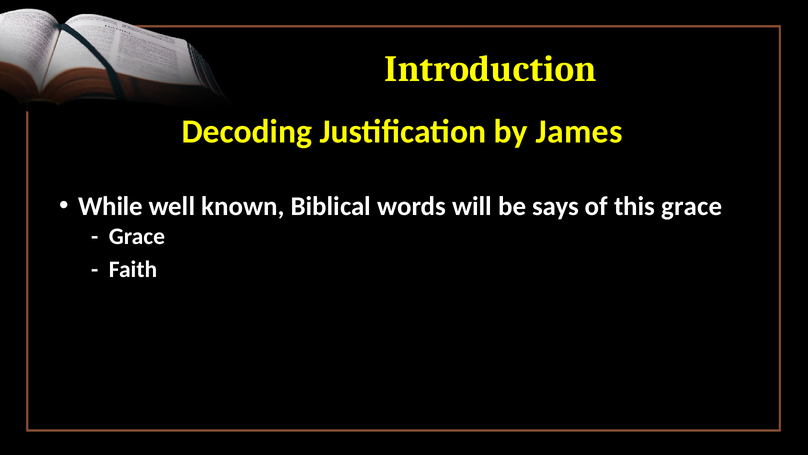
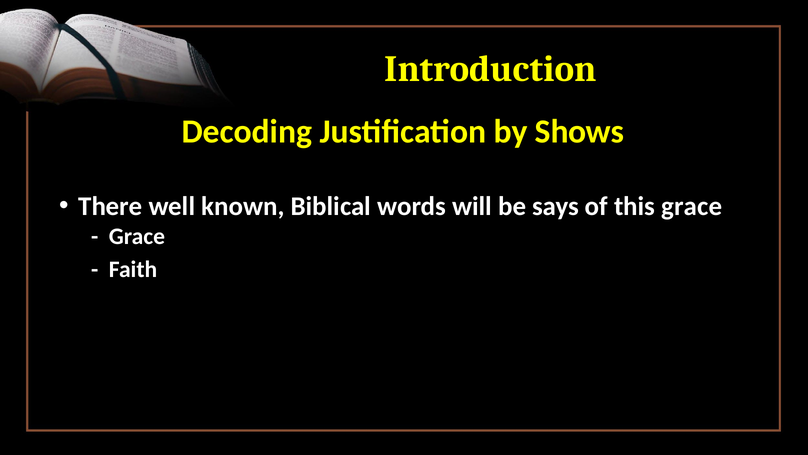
James: James -> Shows (580, 132)
While: While -> There (110, 206)
